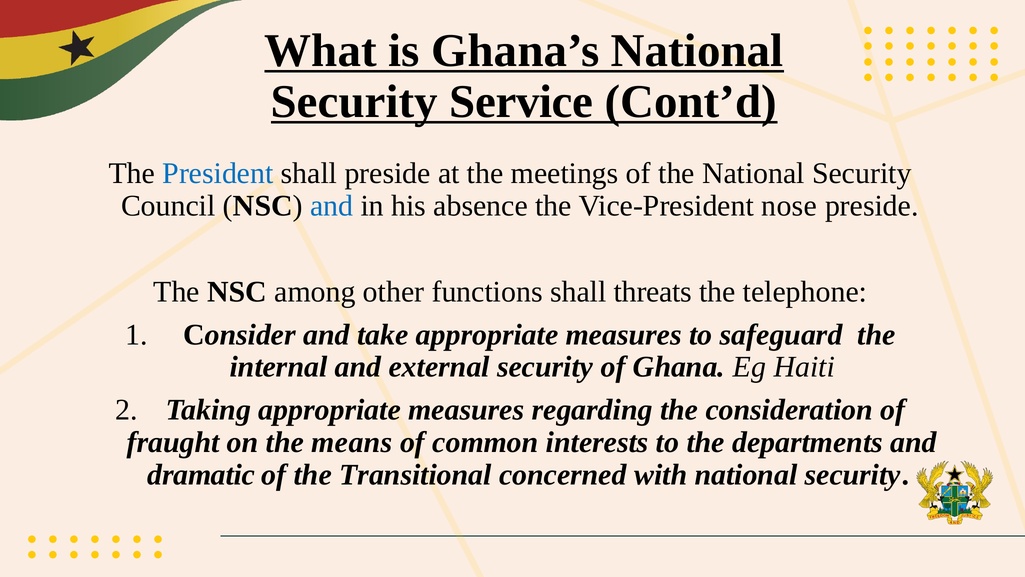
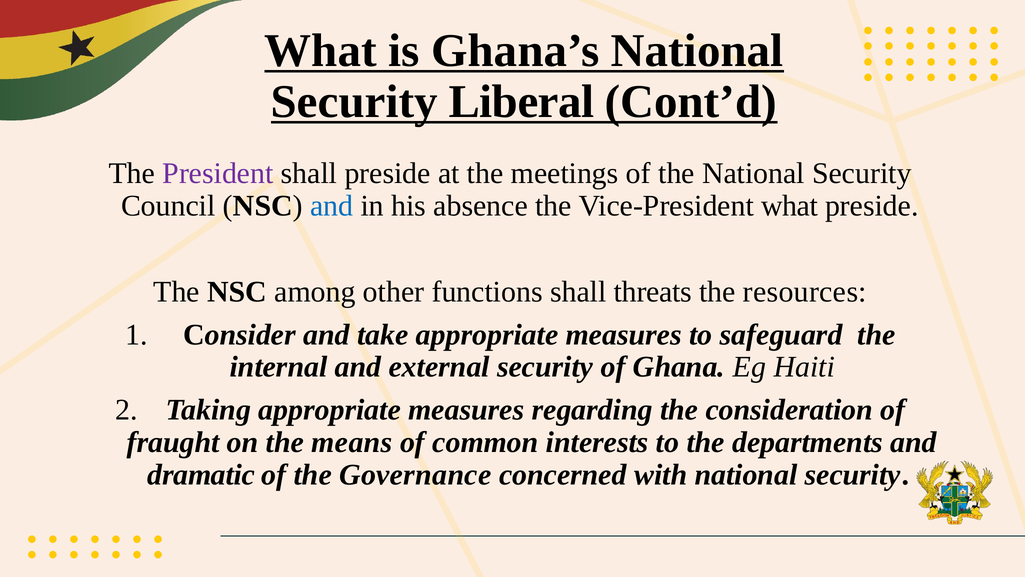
Service: Service -> Liberal (521, 101)
President colour: blue -> purple (218, 173)
Vice-President nose: nose -> what (790, 206)
telephone: telephone -> resources (805, 292)
Transitional: Transitional -> Governance (415, 474)
